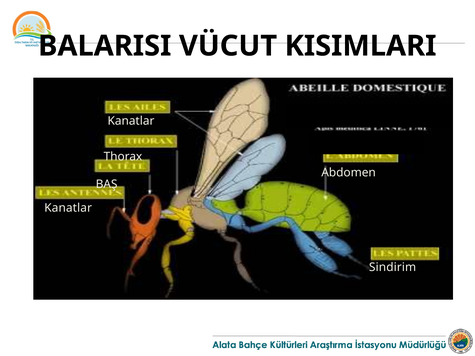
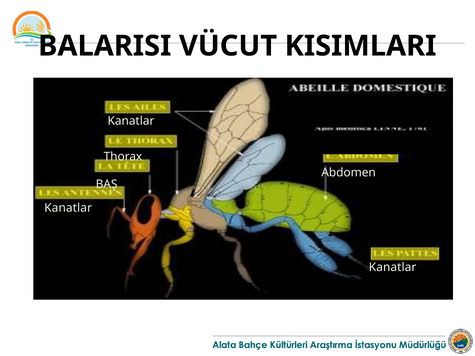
Sindirim: Sindirim -> Kanatlar (393, 268)
